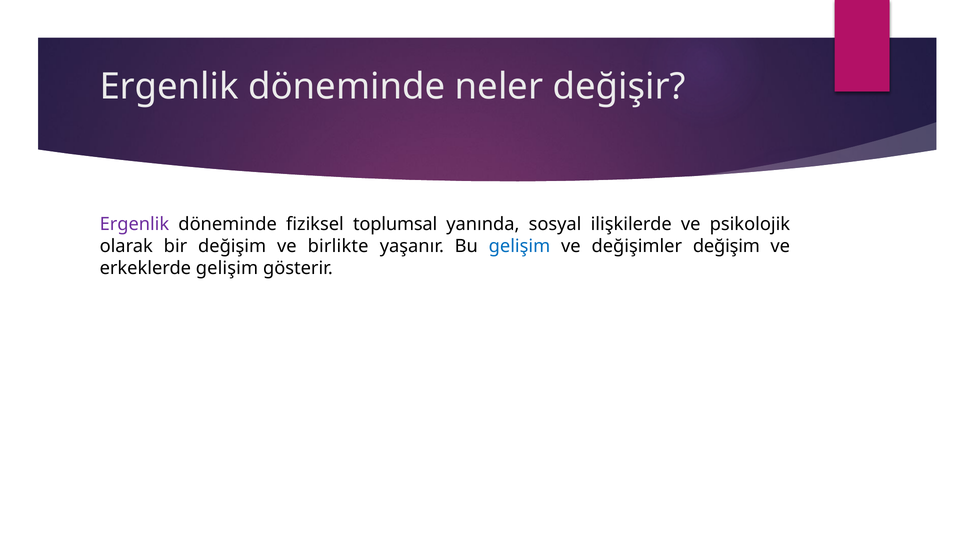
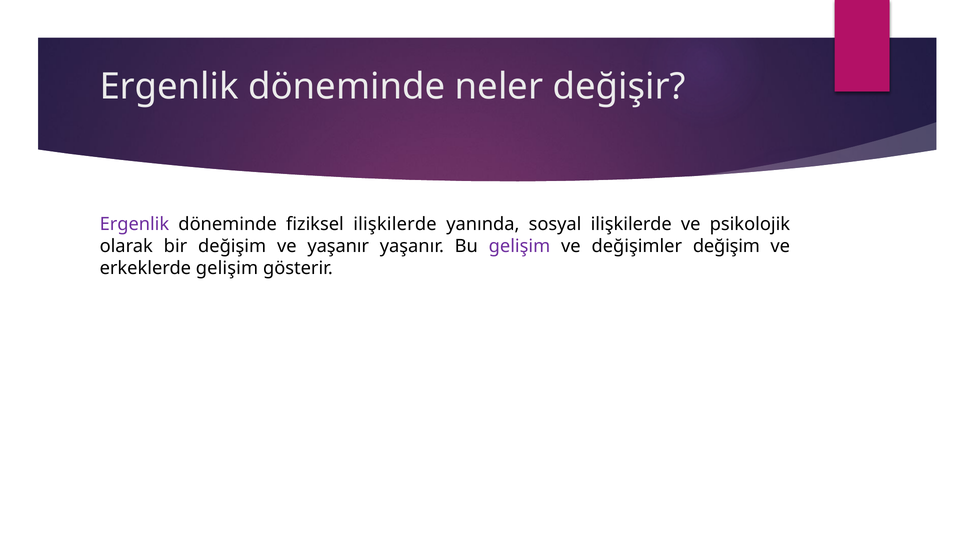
fiziksel toplumsal: toplumsal -> ilişkilerde (395, 224)
ve birlikte: birlikte -> yaşanır (338, 246)
gelişim colour: blue -> purple (520, 246)
